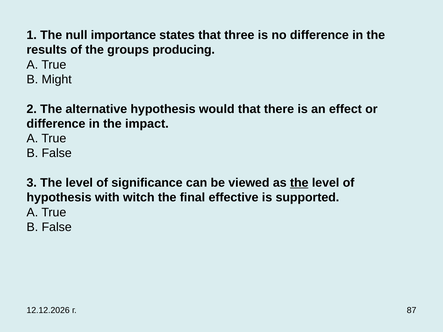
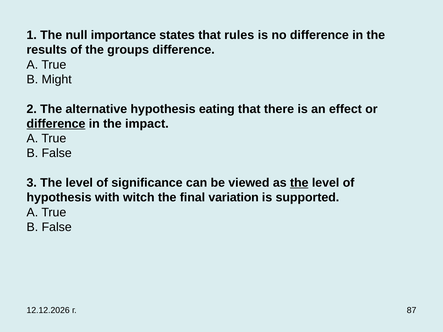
three: three -> rules (239, 35)
groups producing: producing -> difference (184, 50)
would: would -> eating (217, 109)
difference underline: none -> present (56, 124)
effective: effective -> variation (234, 198)
